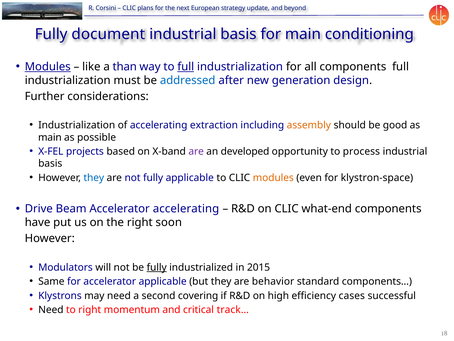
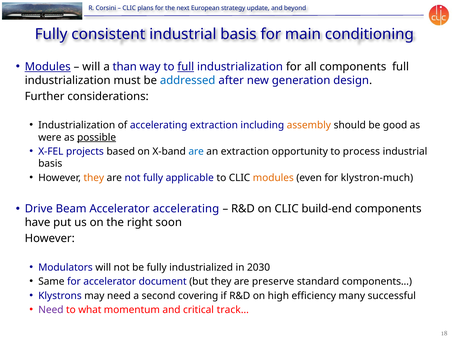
document: document -> consistent (108, 34)
like: like -> will (91, 67)
main: main -> were (50, 137)
possible underline: none -> present (97, 137)
are colour: purple -> blue (196, 151)
an developed: developed -> extraction (245, 151)
they colour: blue -> orange (94, 177)
klystron-space: klystron-space -> klystron-much (377, 177)
what-end: what-end -> build-end (327, 209)
fully underline: present -> none (157, 267)
2015: 2015 -> 2030 (259, 267)
accelerator applicable: applicable -> document (163, 281)
behavior: behavior -> preserve (273, 281)
cases: cases -> many (352, 295)
Need colour: black -> purple (51, 309)
to right: right -> what (90, 309)
